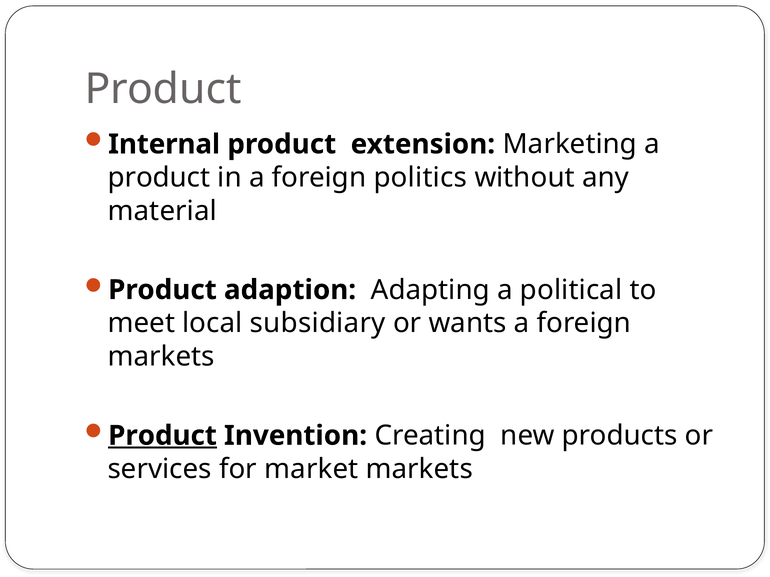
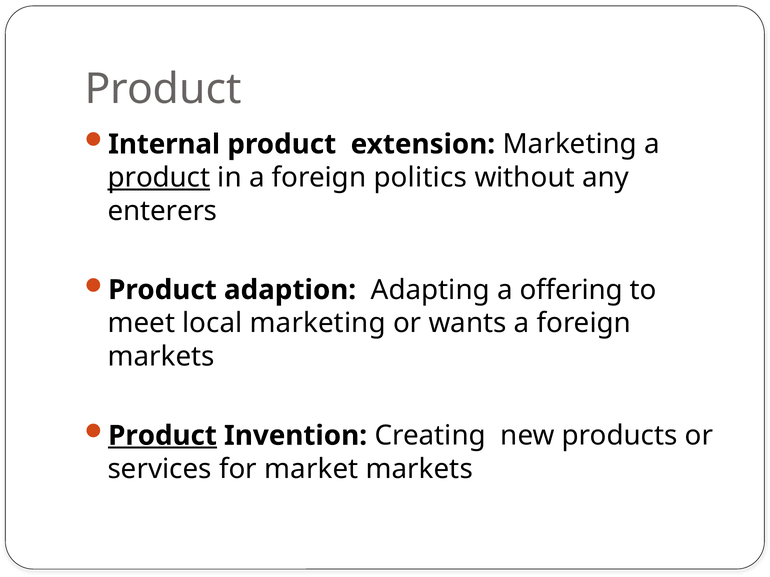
product underline: none -> present (159, 178)
material: material -> enterers (162, 211)
political: political -> offering (571, 290)
local subsidiary: subsidiary -> marketing (318, 324)
